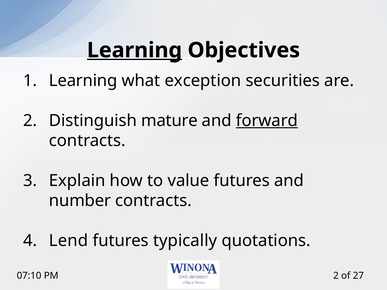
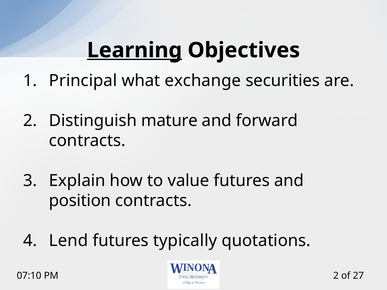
Learning: Learning -> Principal (83, 81)
exception: exception -> exchange (203, 81)
forward underline: present -> none (267, 121)
number: number -> position (80, 201)
